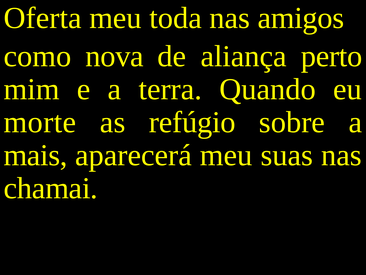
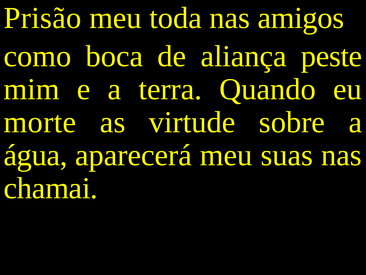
Oferta: Oferta -> Prisão (42, 18)
nova: nova -> boca (114, 56)
perto: perto -> peste (332, 56)
refúgio: refúgio -> virtude (192, 122)
mais: mais -> água (35, 155)
